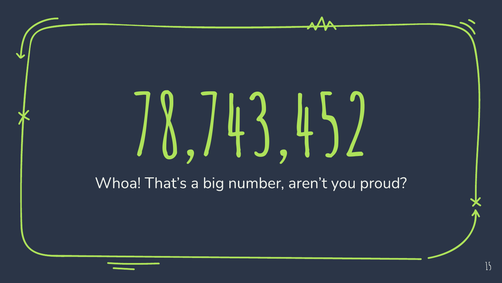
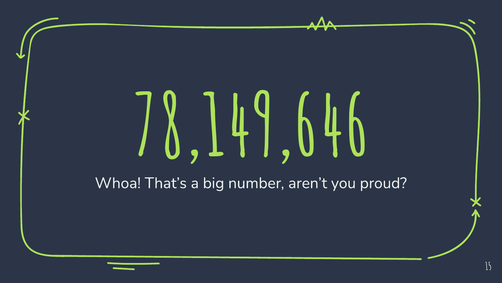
78,743,452: 78,743,452 -> 78,149,646 (251, 128)
